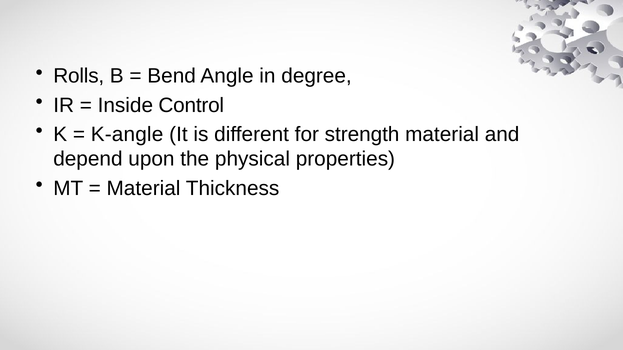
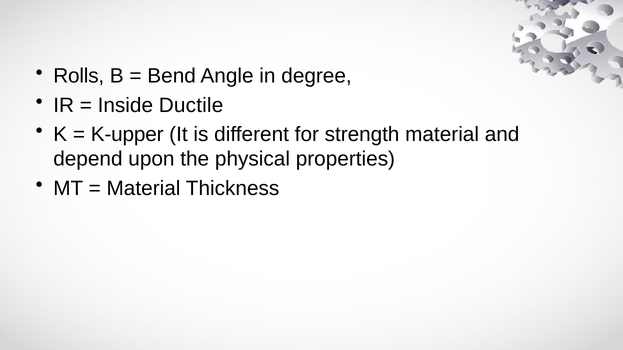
Control: Control -> Ductile (191, 105)
K-angle: K-angle -> K-upper (127, 134)
